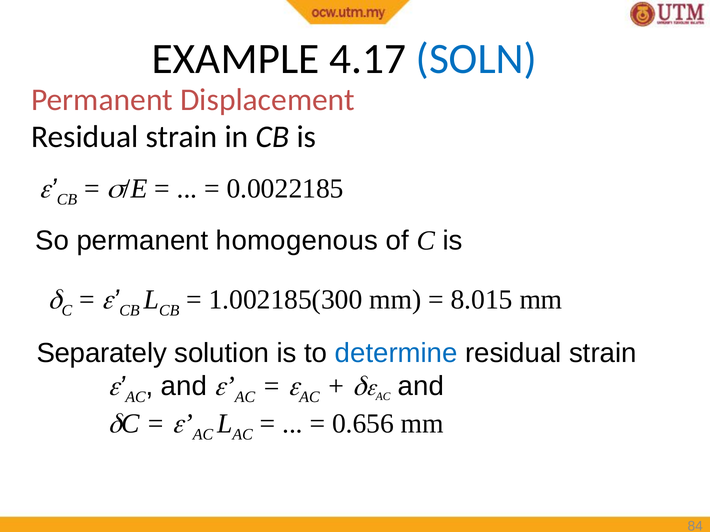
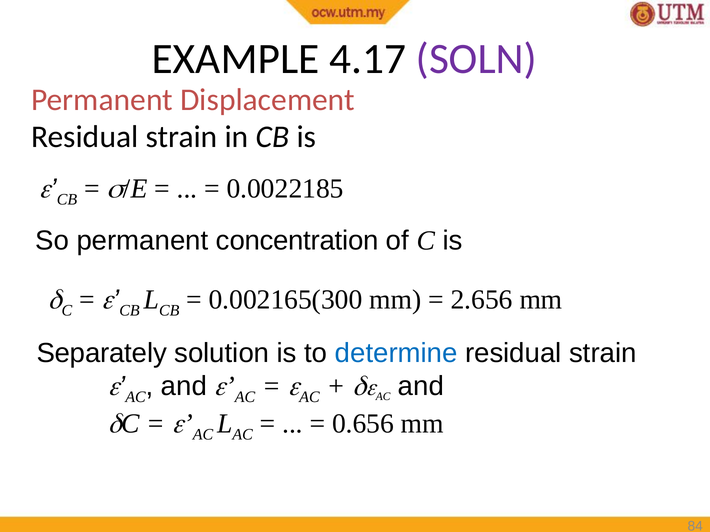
SOLN colour: blue -> purple (476, 59)
homogenous: homogenous -> concentration (297, 241)
1.002185(300: 1.002185(300 -> 0.002165(300 (286, 300)
8.015: 8.015 -> 2.656 (482, 300)
